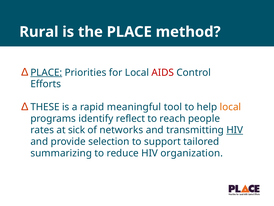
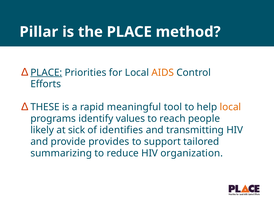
Rural: Rural -> Pillar (39, 32)
AIDS colour: red -> orange (163, 72)
reflect: reflect -> values (130, 118)
rates: rates -> likely (42, 130)
networks: networks -> identifies (121, 130)
HIV underline: present -> none (235, 130)
selection: selection -> provides (109, 141)
